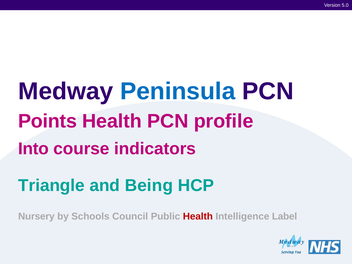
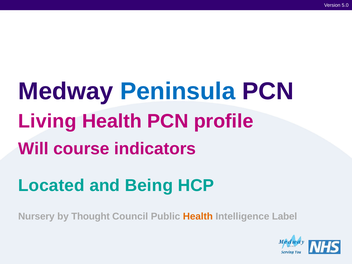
Points: Points -> Living (47, 121)
Into: Into -> Will (33, 149)
Triangle: Triangle -> Located (51, 186)
Schools: Schools -> Thought (90, 216)
Health colour: red -> orange (198, 216)
